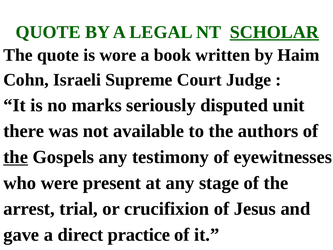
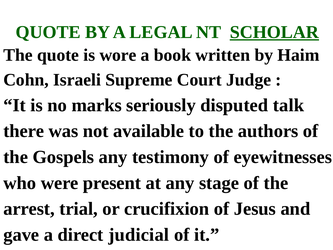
unit: unit -> talk (289, 105)
the underline: present -> none (16, 157)
practice: practice -> judicial (139, 235)
